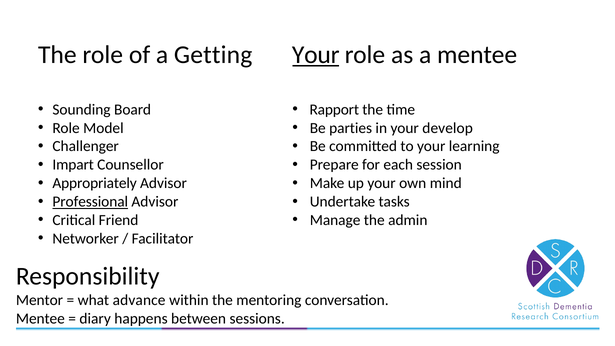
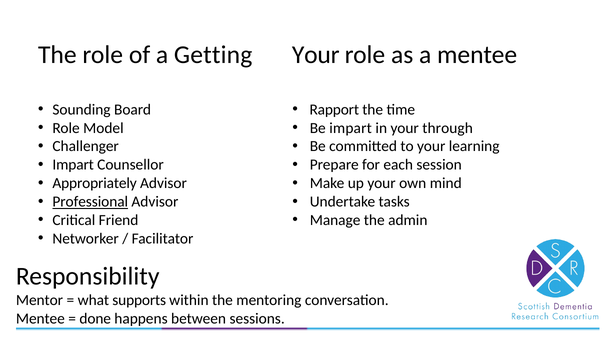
Your underline: present -> none (316, 55)
Be parties: parties -> impart (351, 128)
develop: develop -> through (448, 128)
advance: advance -> supports (139, 300)
diary: diary -> done (95, 319)
